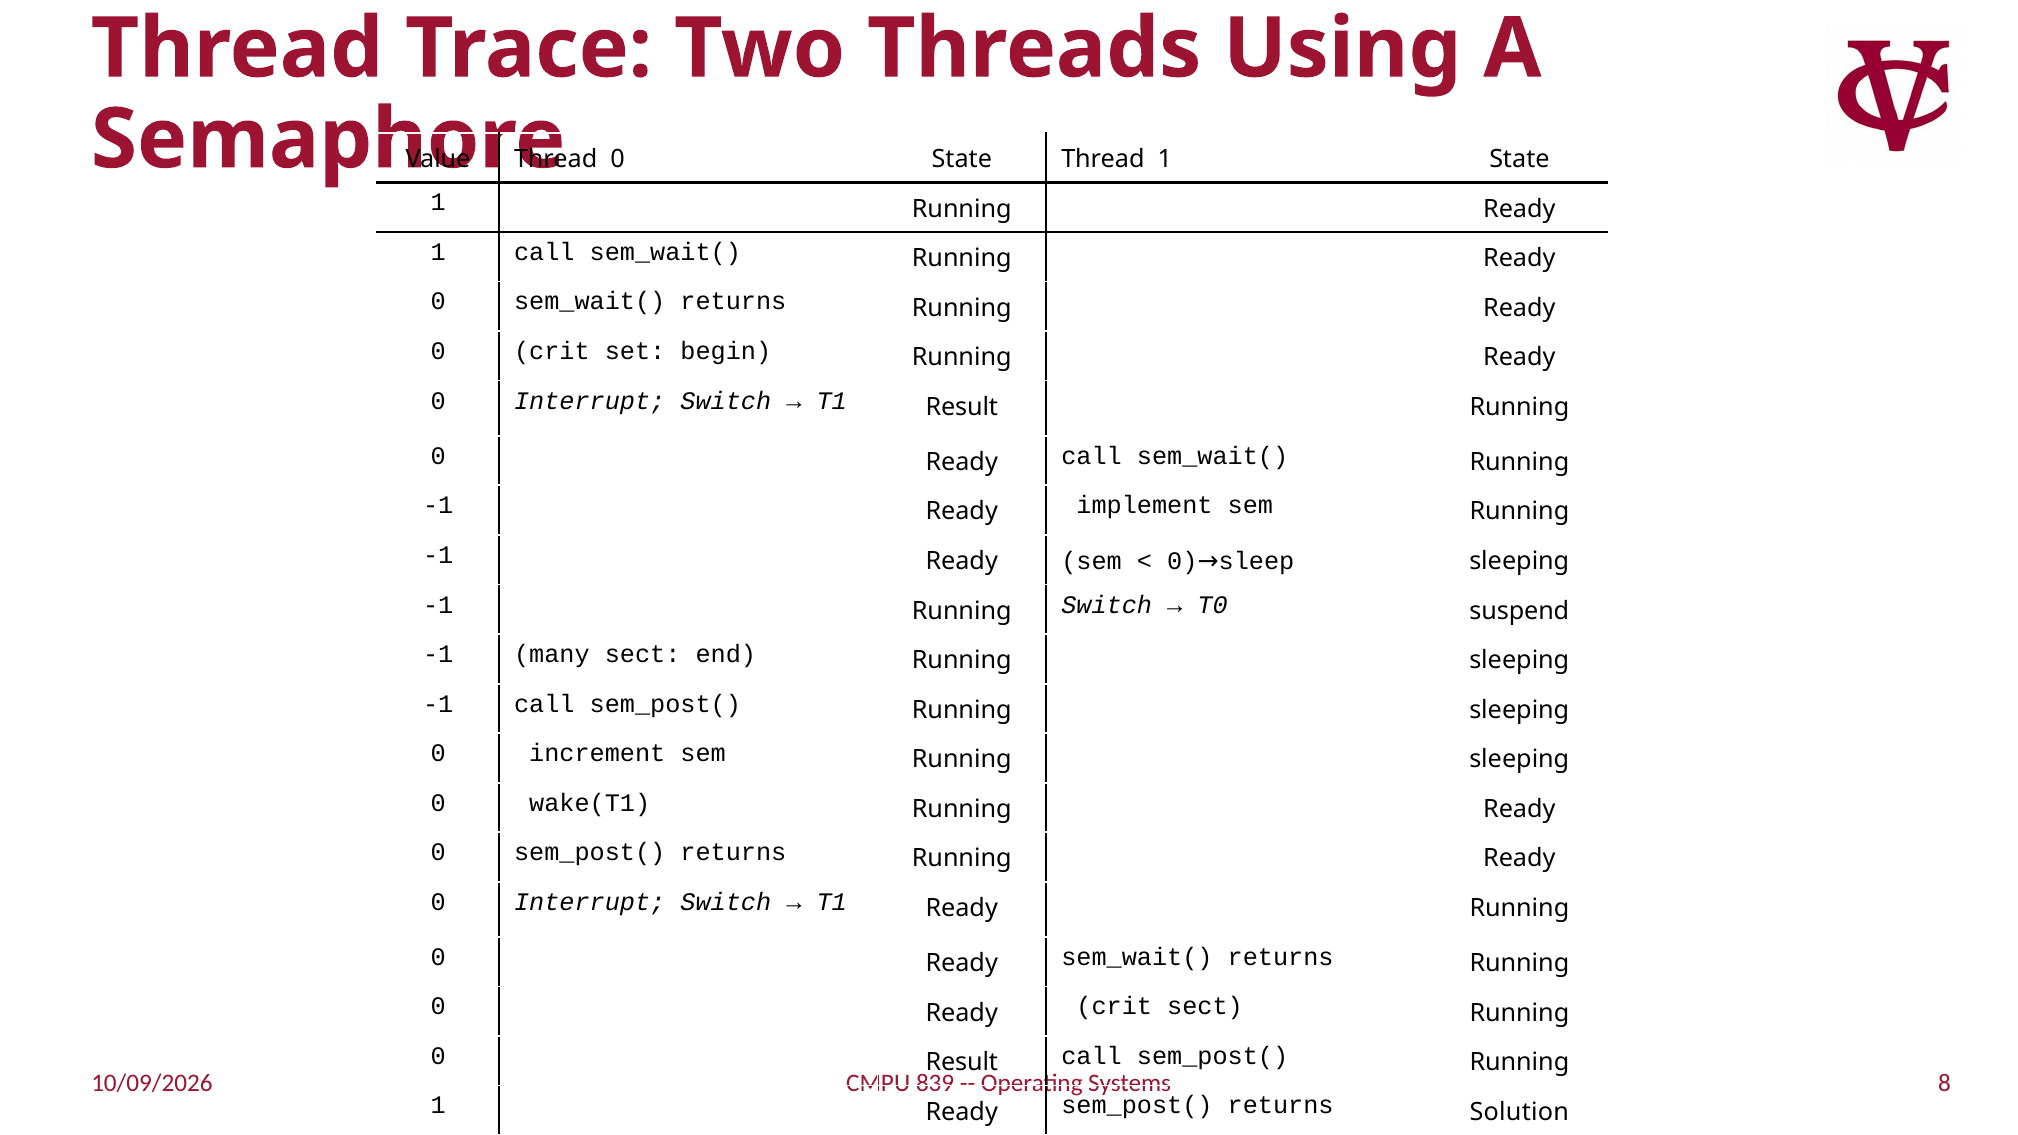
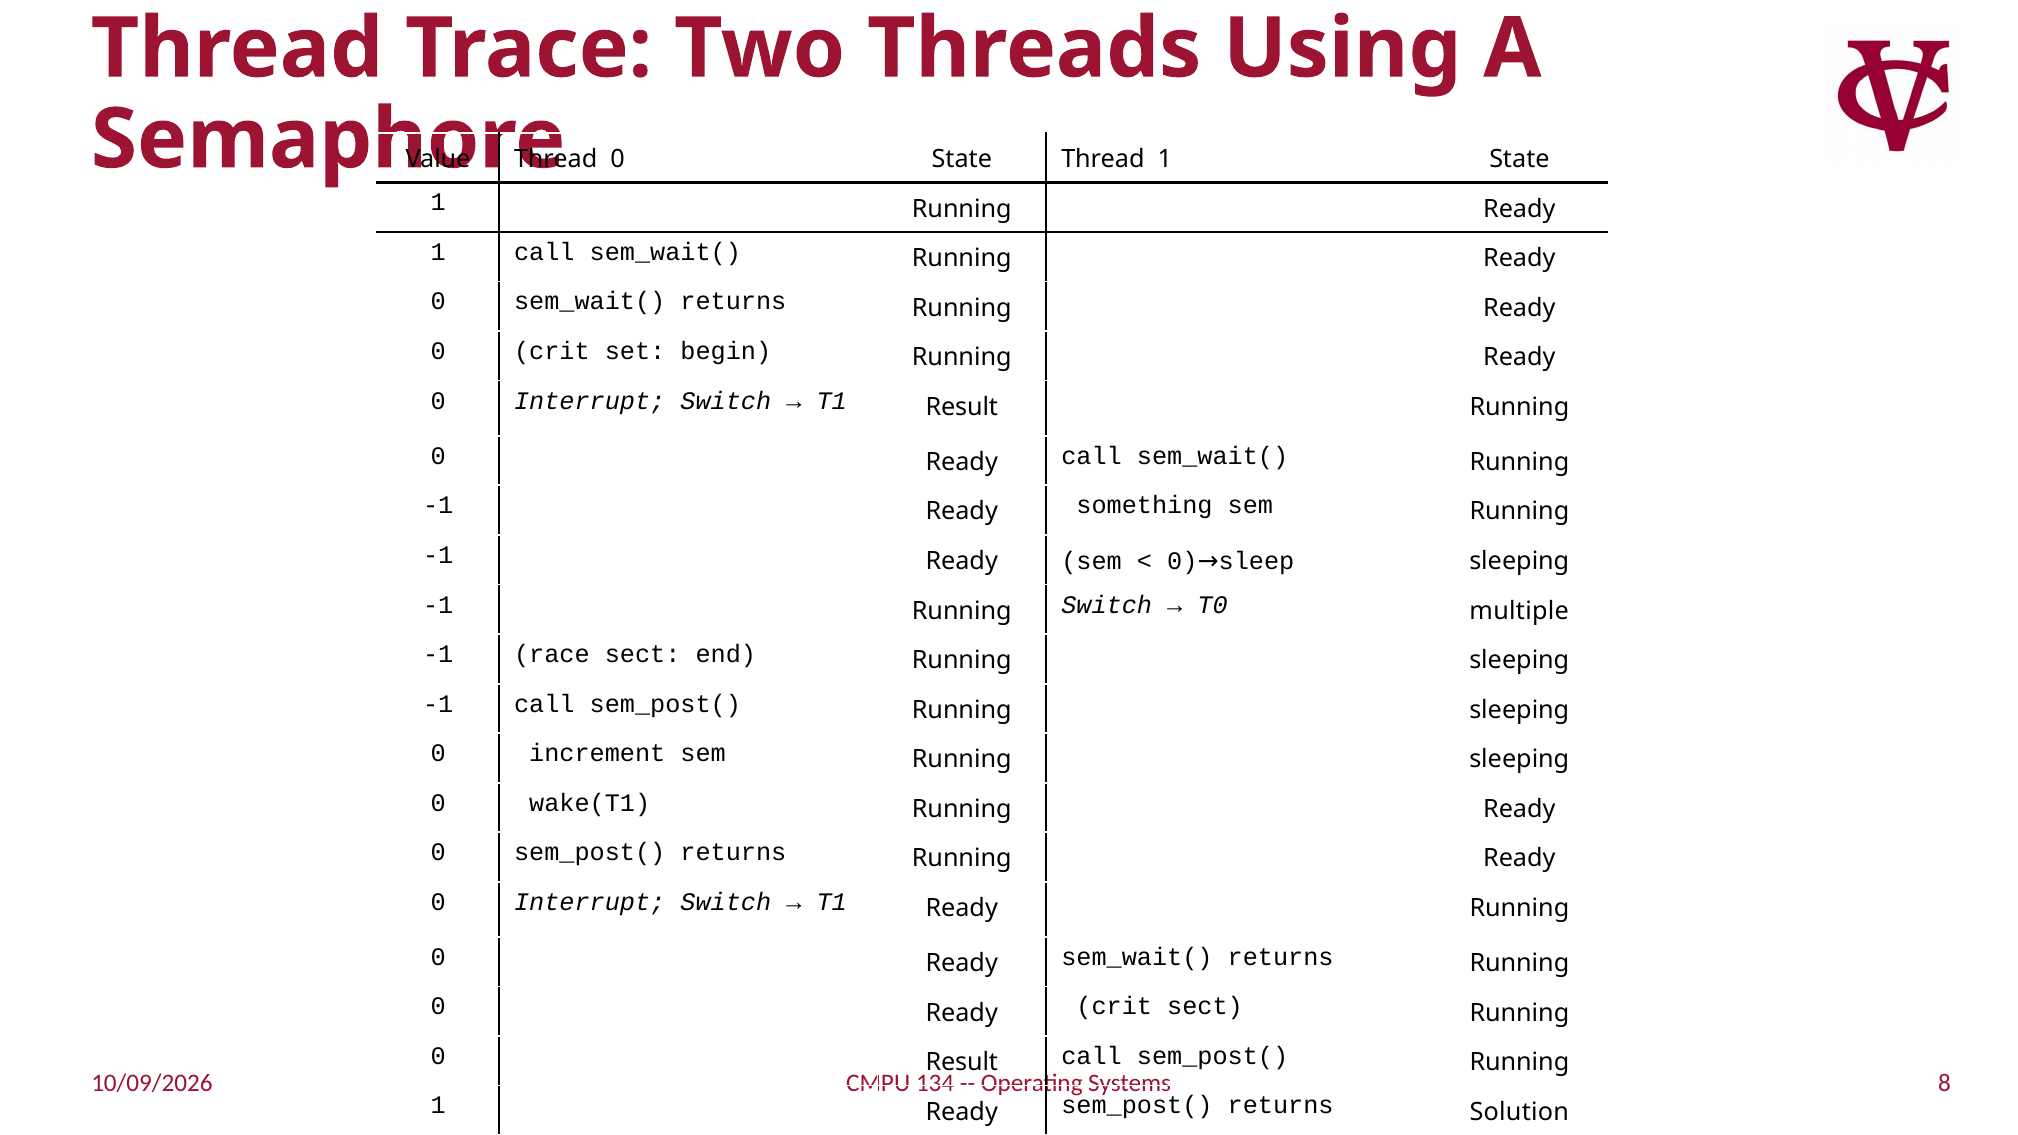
implement: implement -> something (1144, 506)
suspend: suspend -> multiple (1519, 611)
many: many -> race (552, 654)
839: 839 -> 134 (935, 1084)
